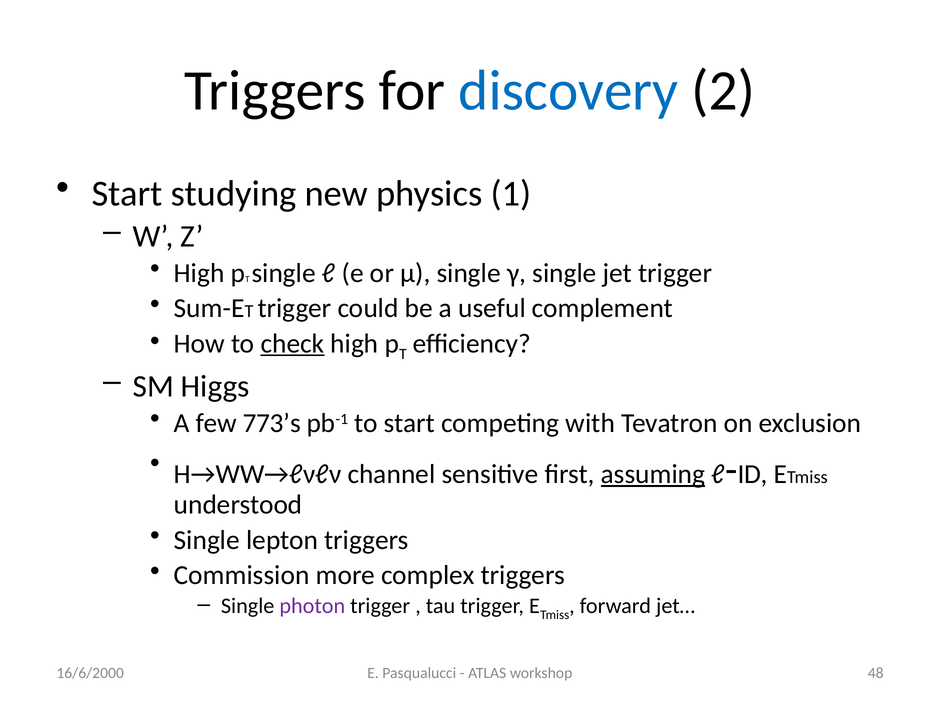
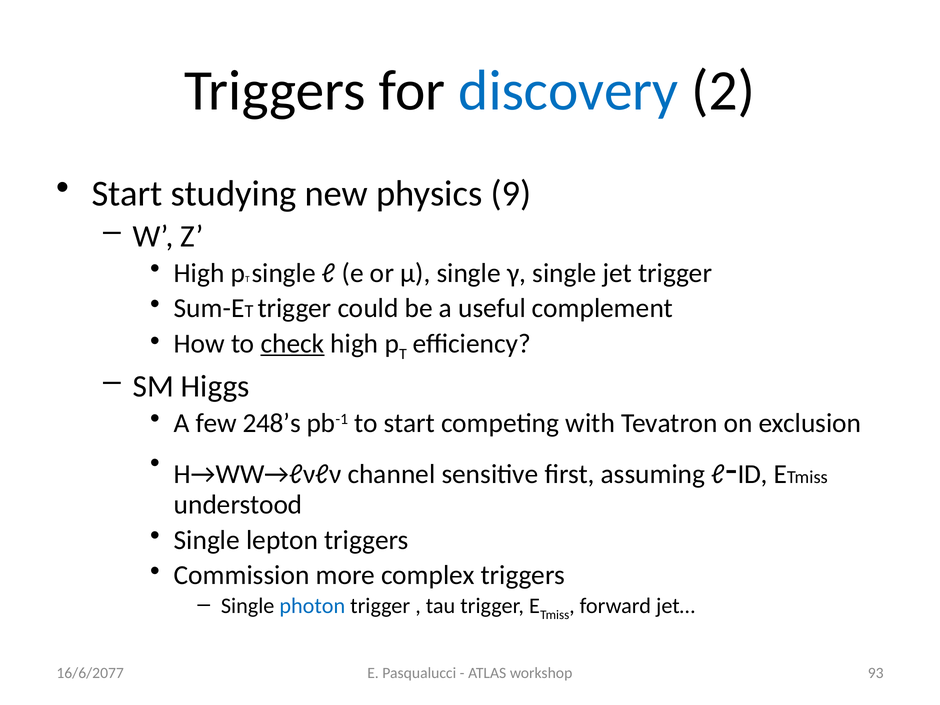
1: 1 -> 9 (511, 194)
773’s: 773’s -> 248’s (272, 423)
assuming underline: present -> none (653, 474)
photon colour: purple -> blue (312, 606)
48: 48 -> 93 (876, 673)
16/6/2000: 16/6/2000 -> 16/6/2077 (90, 673)
